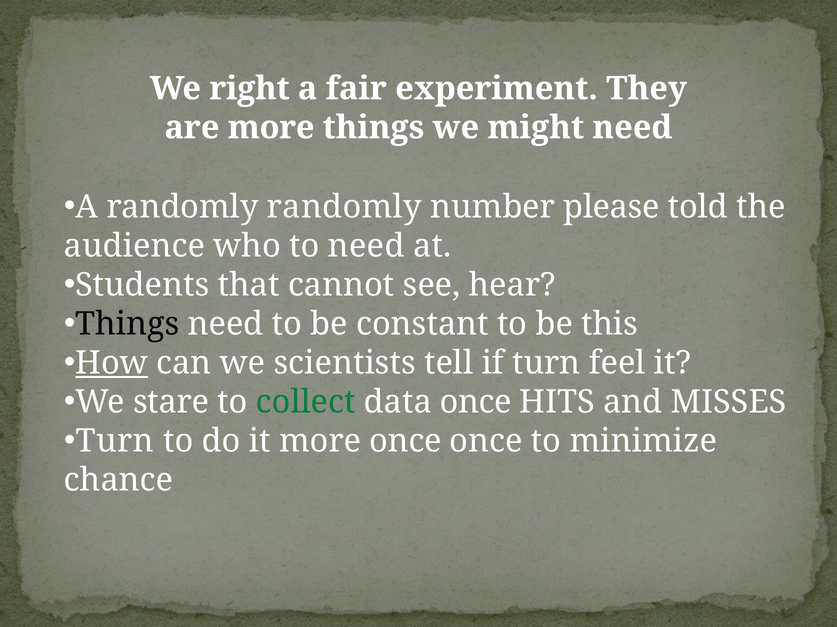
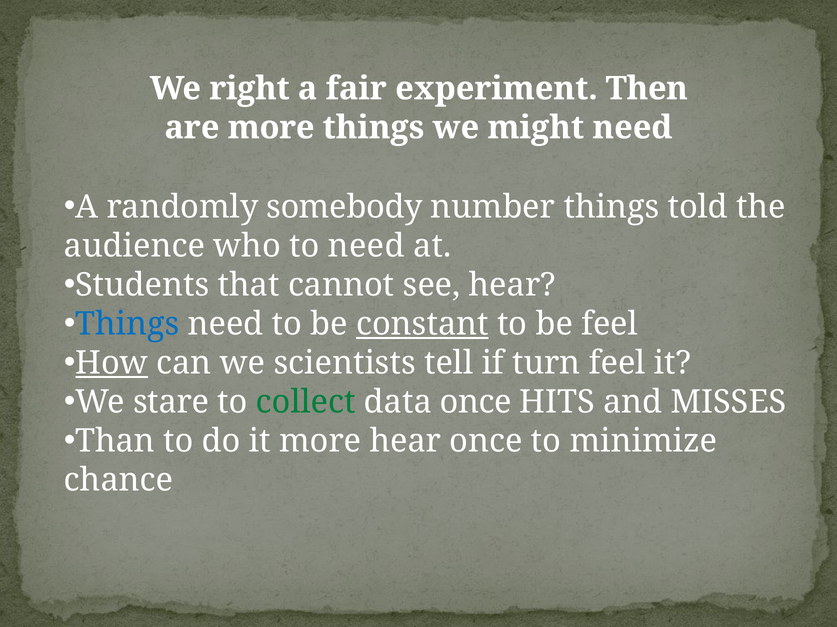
They: They -> Then (647, 89)
randomly randomly: randomly -> somebody (344, 207)
number please: please -> things (611, 207)
Things colour: black -> blue (127, 324)
constant underline: none -> present (422, 324)
be this: this -> feel (610, 324)
Turn: Turn -> Than (115, 442)
more once: once -> hear (405, 442)
